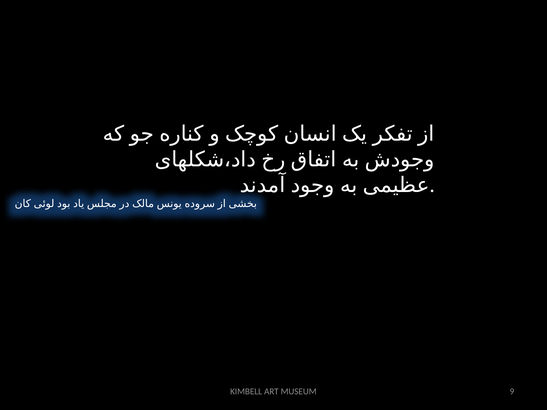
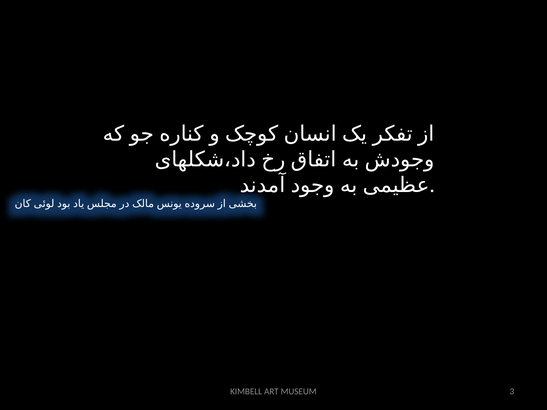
9: 9 -> 3 (512, 392)
